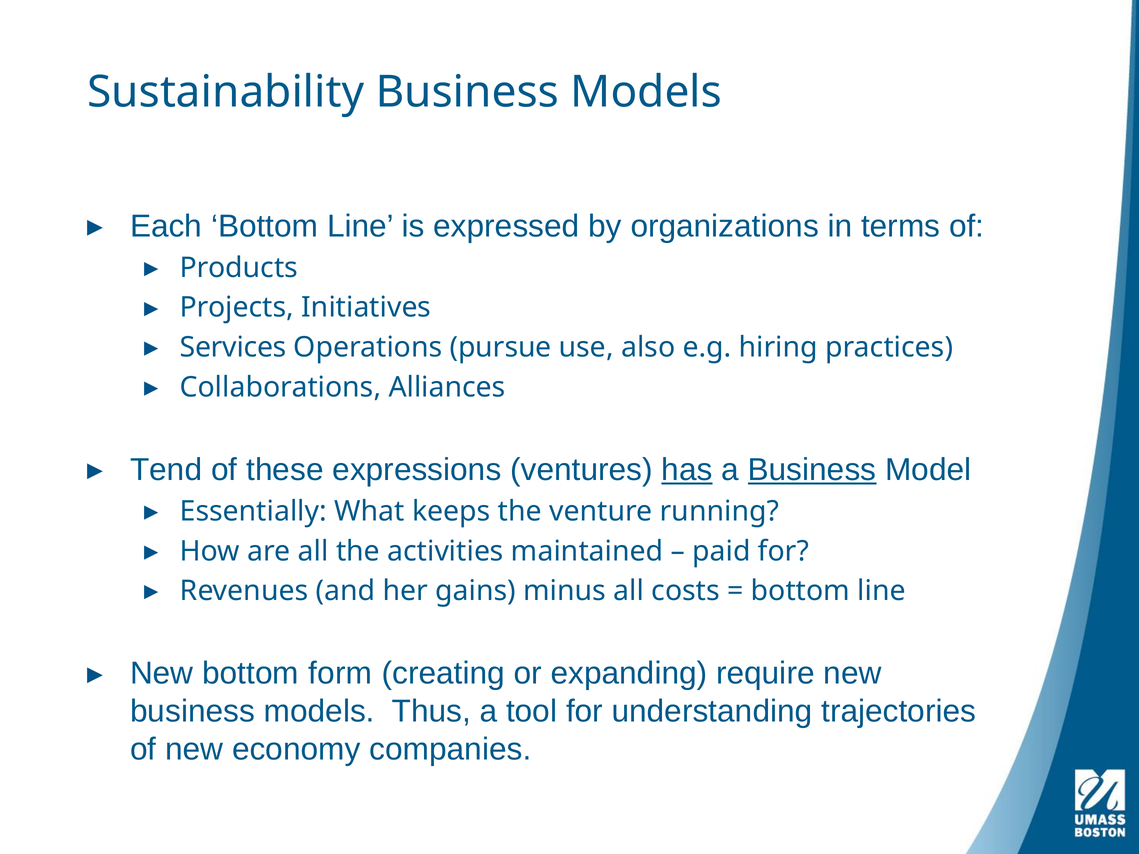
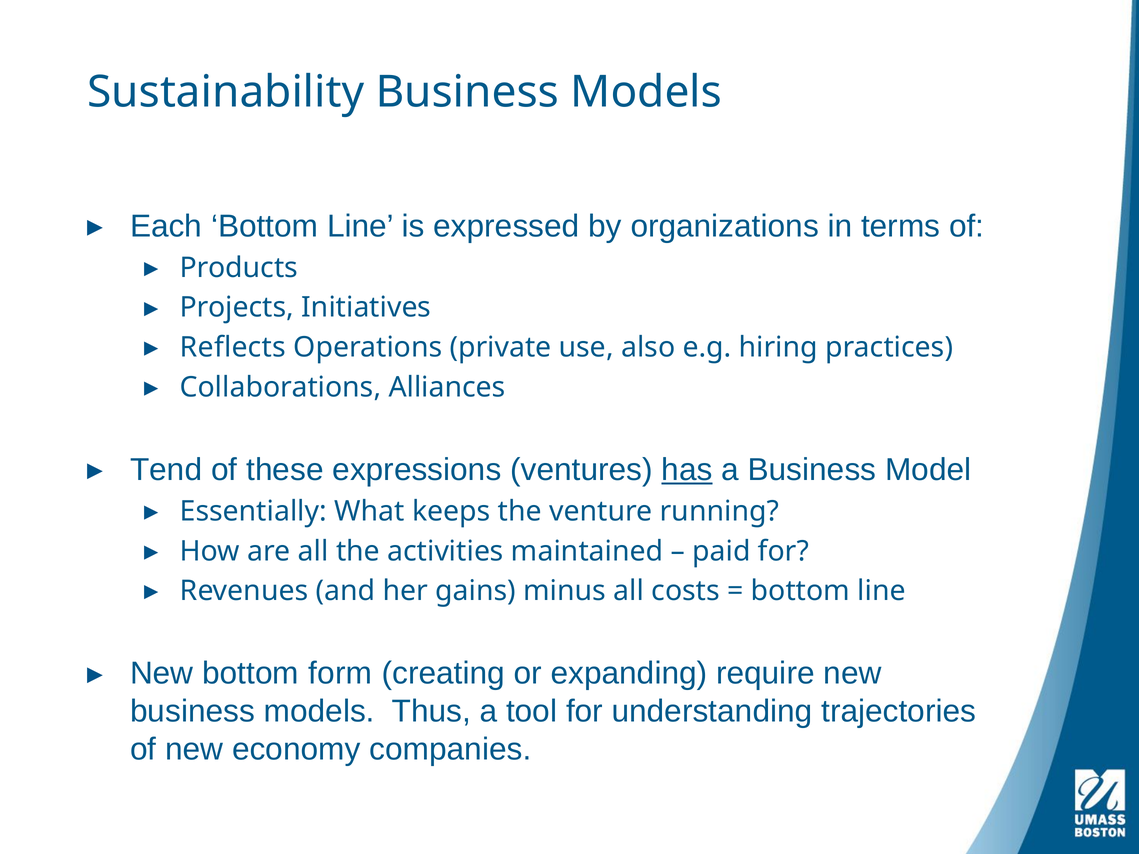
Services: Services -> Reflects (233, 348)
pursue: pursue -> private (501, 348)
Business underline: present -> none (812, 470)
